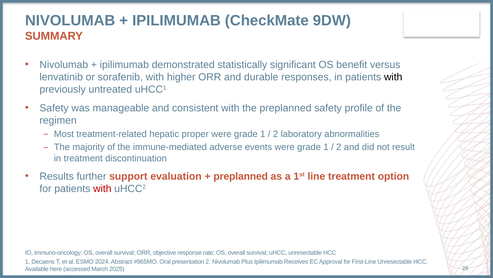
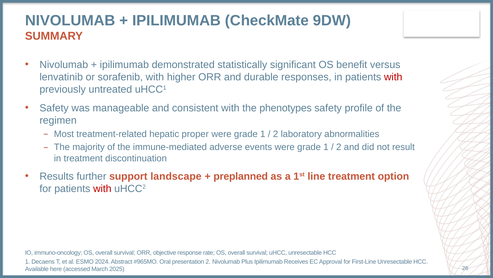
with colour: black -> red (393, 77)
the preplanned: preplanned -> phenotypes (286, 108)
evaluation: evaluation -> landscape (176, 176)
